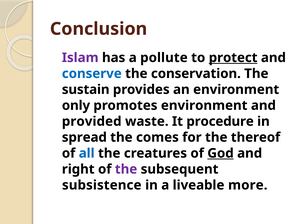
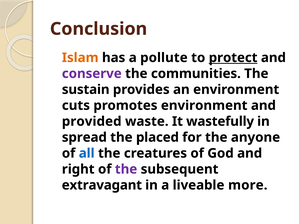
Islam colour: purple -> orange (80, 58)
conserve colour: blue -> purple (92, 74)
conservation: conservation -> communities (196, 74)
only: only -> cuts (76, 106)
procedure: procedure -> wastefully (220, 122)
comes: comes -> placed (157, 137)
thereof: thereof -> anyone (256, 137)
God underline: present -> none (221, 153)
subsistence: subsistence -> extravagant (102, 185)
